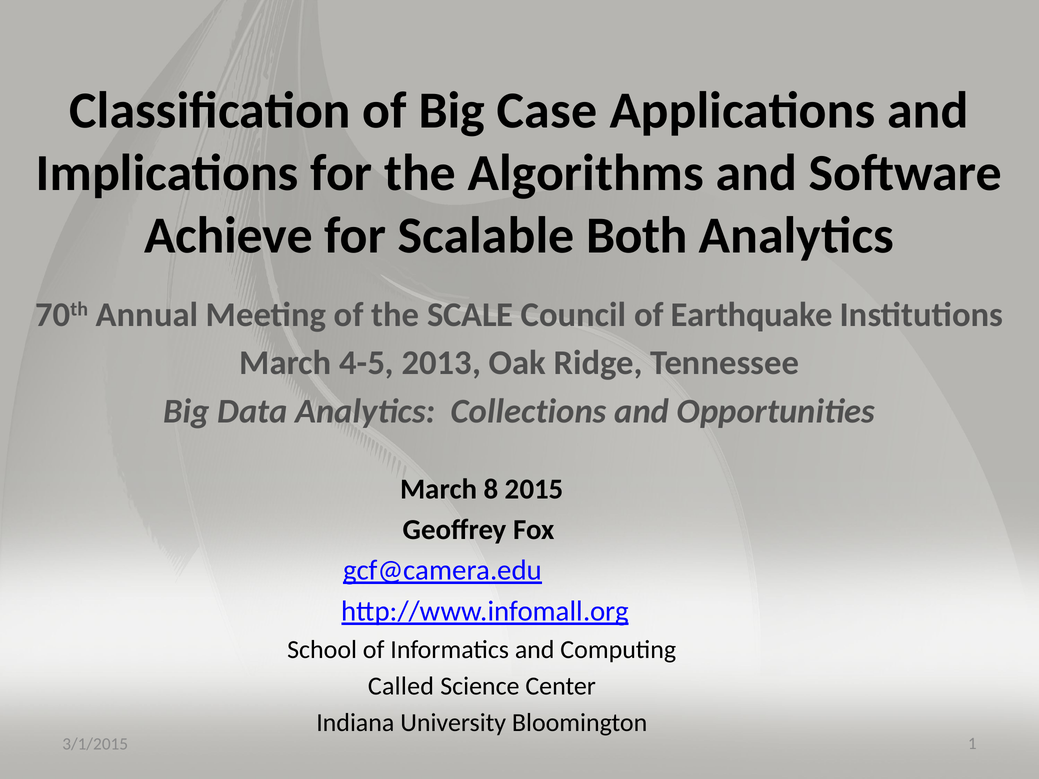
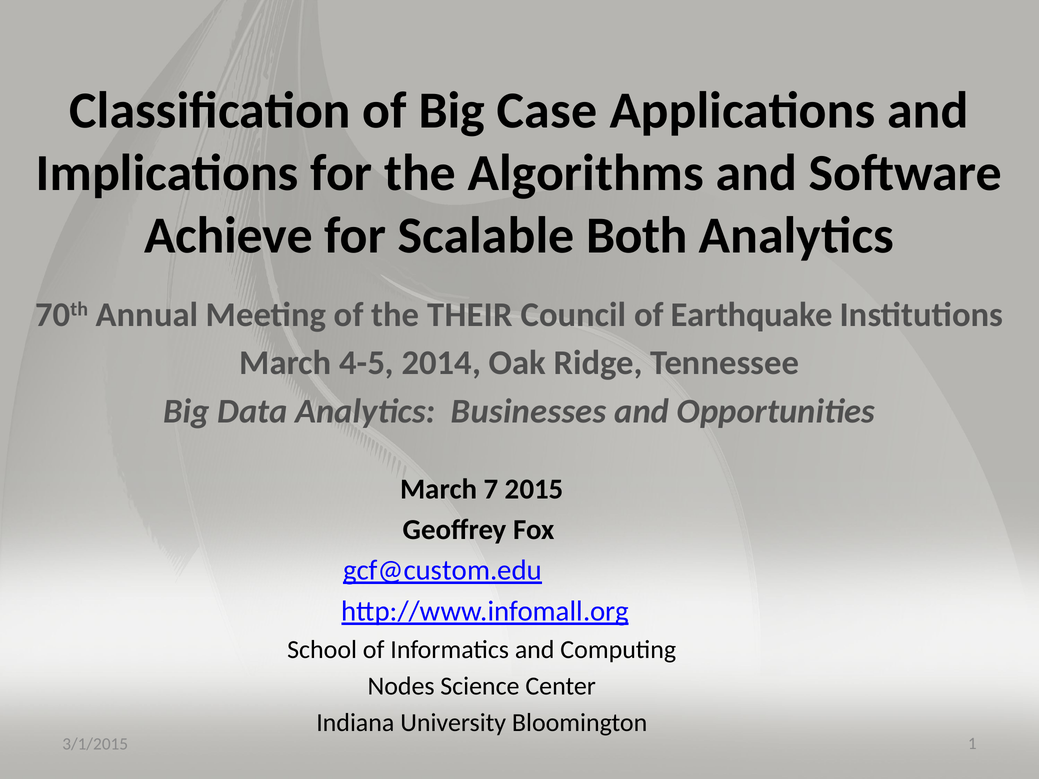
SCALE: SCALE -> THEIR (470, 315)
2013: 2013 -> 2014 (441, 363)
Collections: Collections -> Businesses (529, 412)
8: 8 -> 7 (491, 490)
gcf@camera.edu: gcf@camera.edu -> gcf@custom.edu (443, 570)
Called: Called -> Nodes (401, 686)
